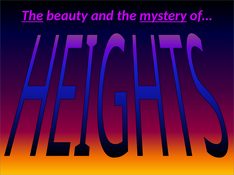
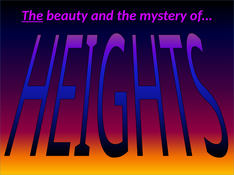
mystery underline: present -> none (163, 16)
